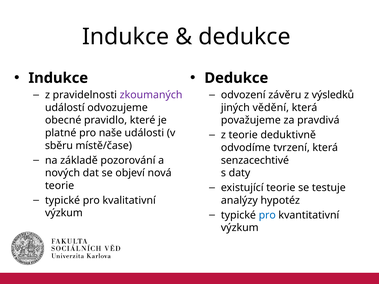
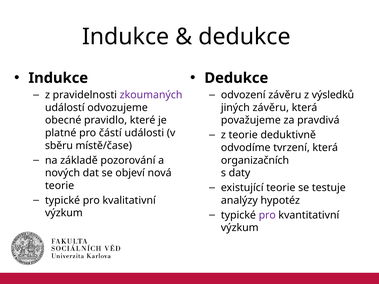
jiných vědění: vědění -> závěru (271, 108)
naše: naše -> částí (110, 133)
senzacechtivé: senzacechtivé -> organizačních (255, 160)
pro colour: blue -> purple (267, 215)
